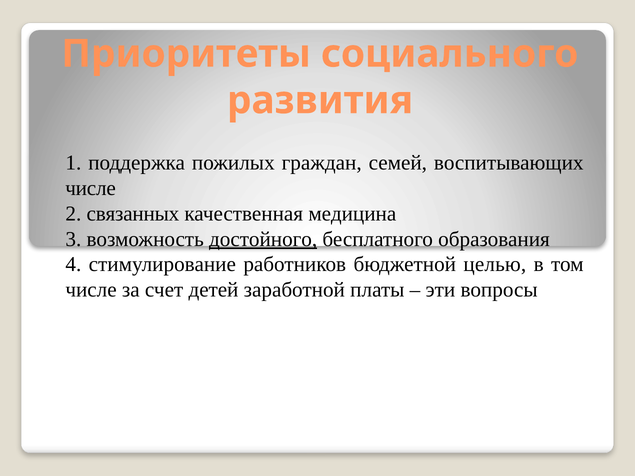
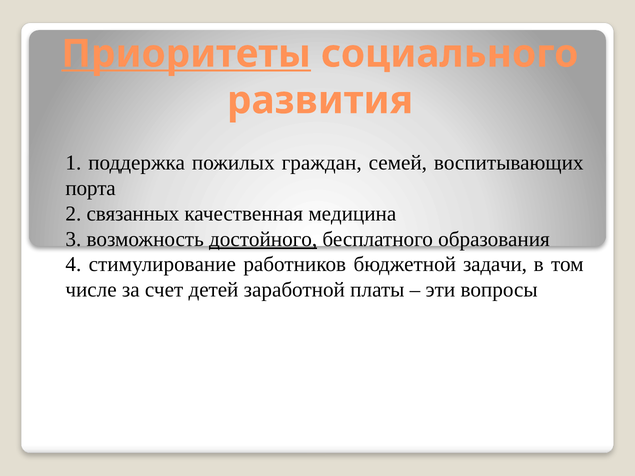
Приоритеты underline: none -> present (186, 54)
числе: числе -> порта (91, 188)
целью: целью -> задачи (495, 265)
